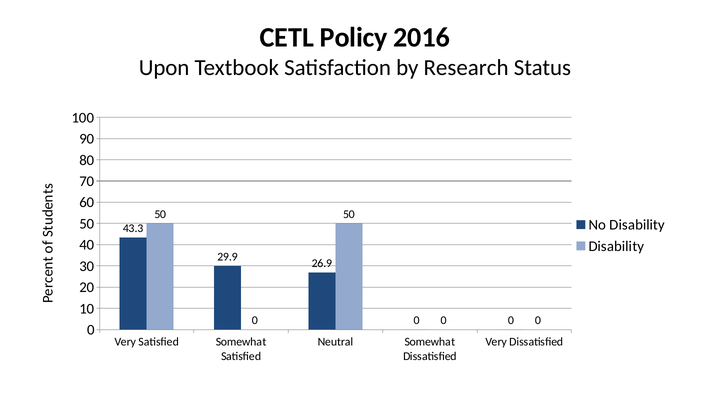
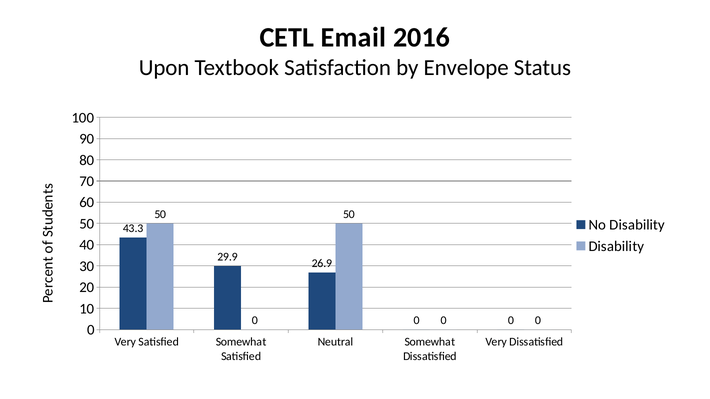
Policy: Policy -> Email (353, 37)
Research: Research -> Envelope (466, 68)
